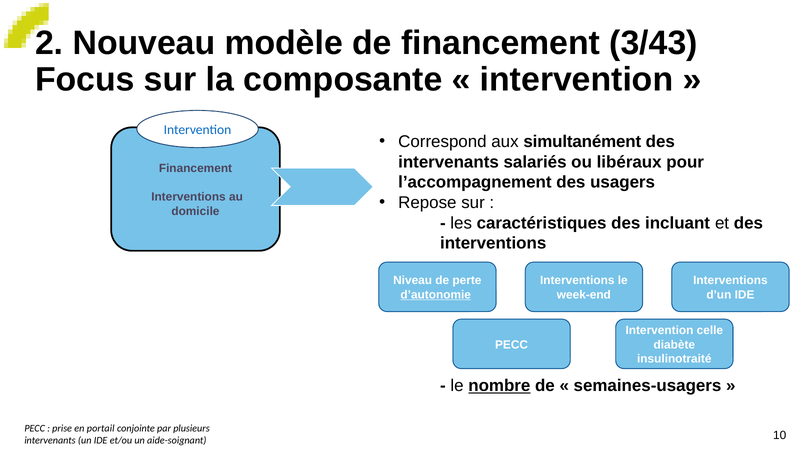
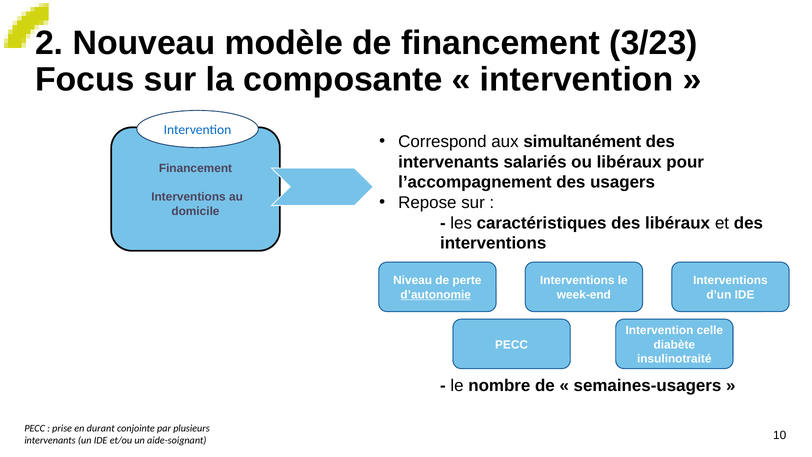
3/43: 3/43 -> 3/23 (654, 43)
des incluant: incluant -> libéraux (678, 223)
nombre underline: present -> none (499, 385)
portail: portail -> durant (101, 428)
